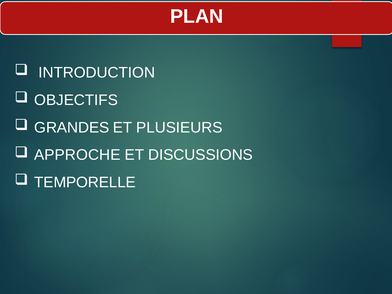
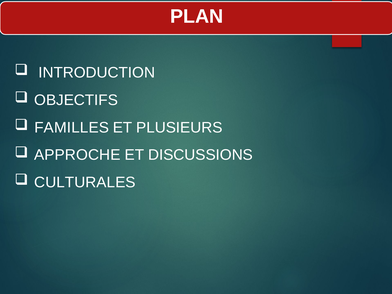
GRANDES: GRANDES -> FAMILLES (72, 128)
TEMPORELLE: TEMPORELLE -> CULTURALES (85, 182)
